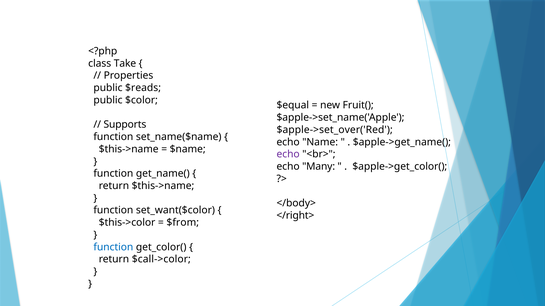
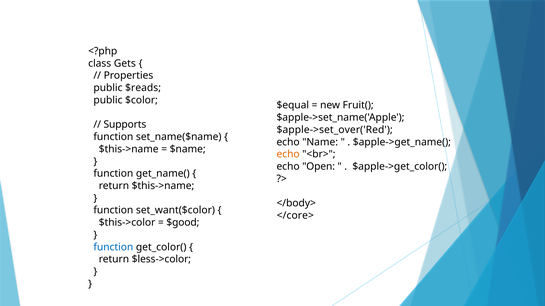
Take: Take -> Gets (125, 64)
echo colour: purple -> orange (288, 154)
Many: Many -> Open (319, 167)
</right>: </right> -> </core> (295, 216)
$from: $from -> $good (183, 223)
$call->color: $call->color -> $less->color (161, 260)
